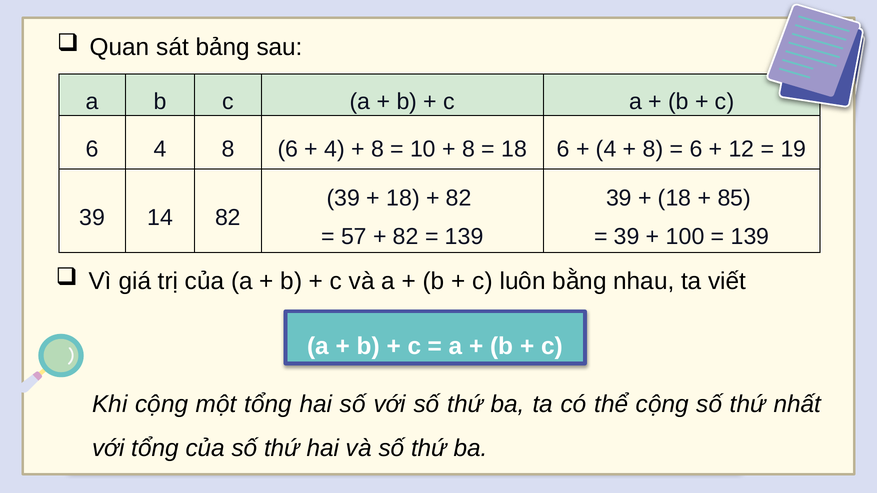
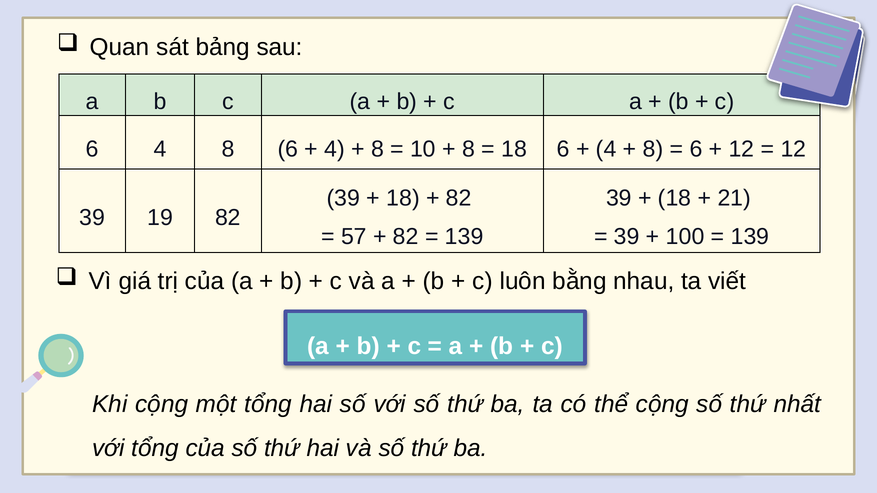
19: 19 -> 12 (793, 149)
85: 85 -> 21 (734, 198)
14: 14 -> 19 (160, 218)
